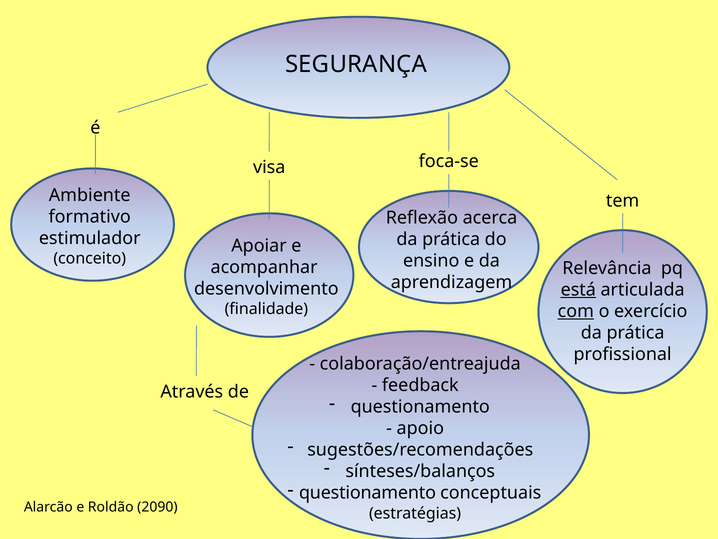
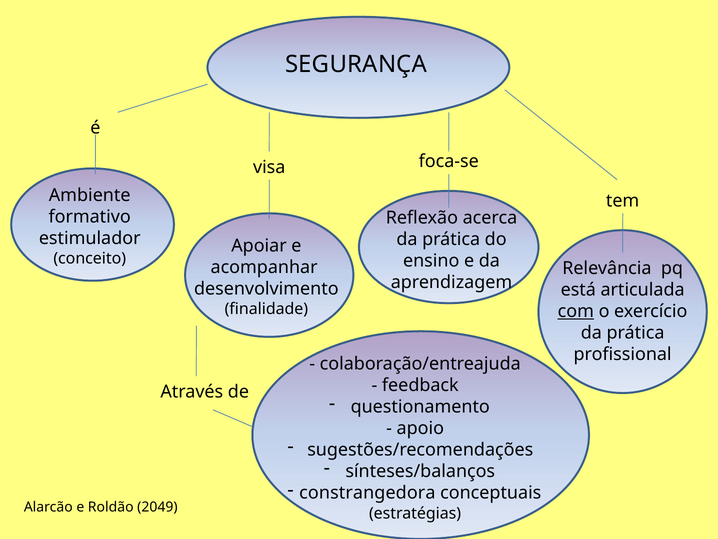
está underline: present -> none (578, 290)
questionamento: questionamento -> constrangedora (367, 493)
2090: 2090 -> 2049 (157, 507)
